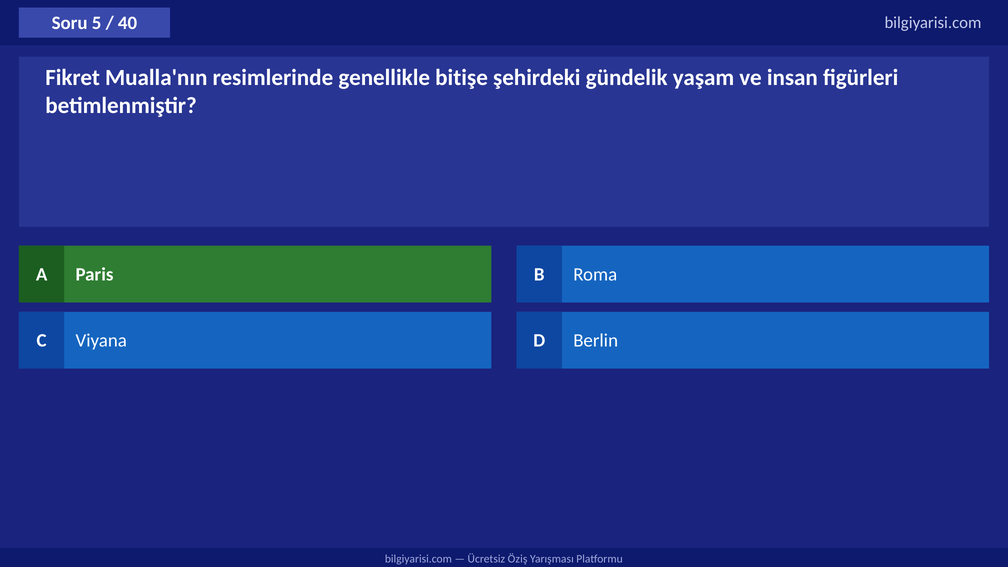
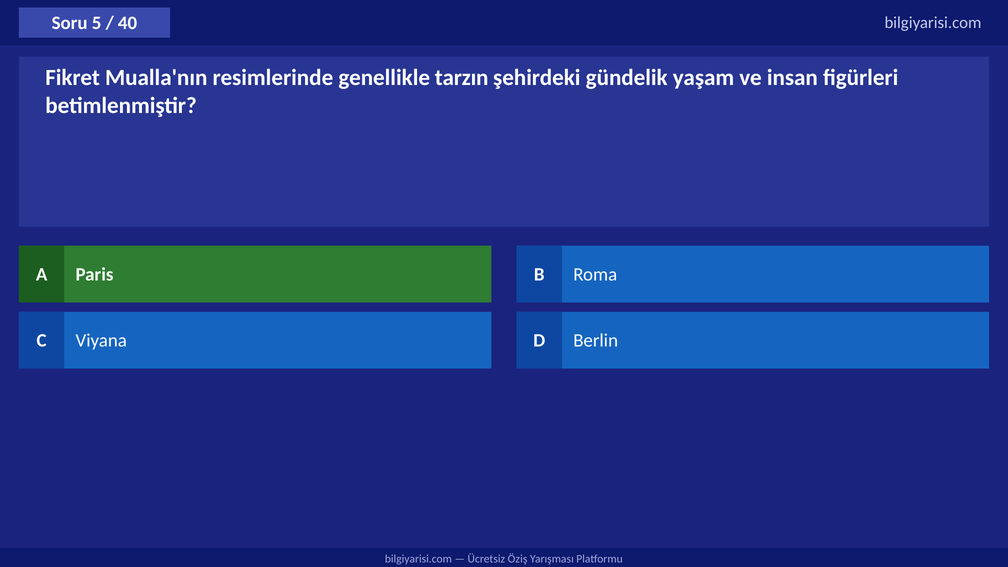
bitişe: bitişe -> tarzın (462, 78)
